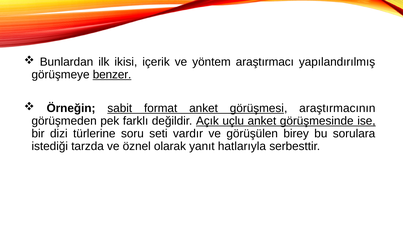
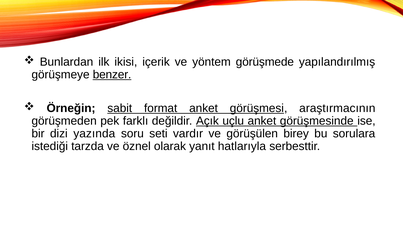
araştırmacı: araştırmacı -> görüşmede (265, 62)
ise underline: present -> none (366, 121)
türlerine: türlerine -> yazında (94, 134)
